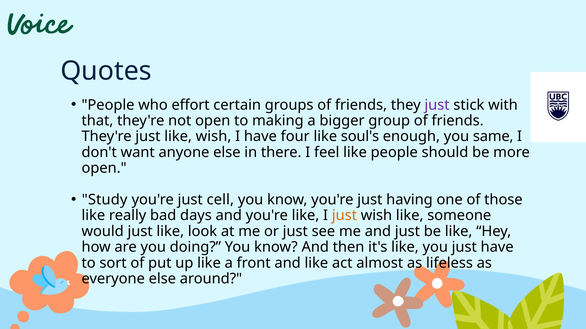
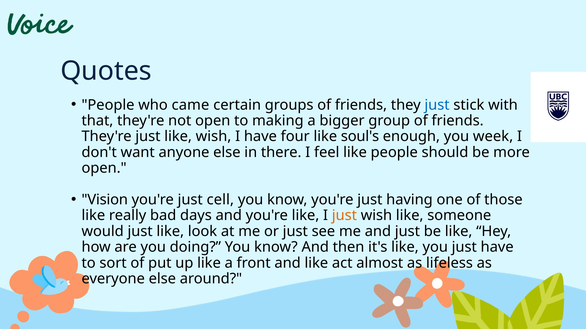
effort: effort -> came (190, 105)
just colour: purple -> blue (437, 105)
same: same -> week (493, 137)
Study: Study -> Vision (105, 200)
